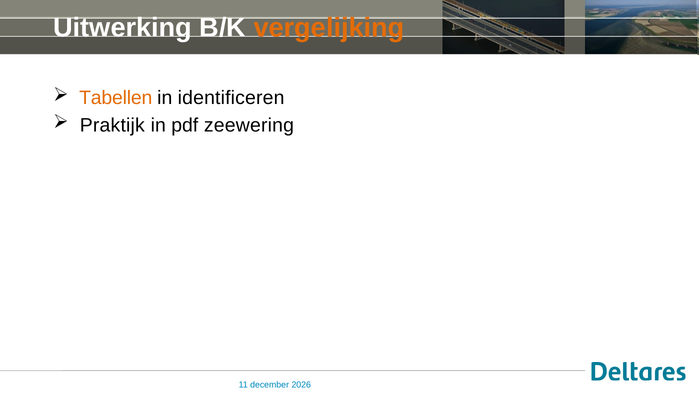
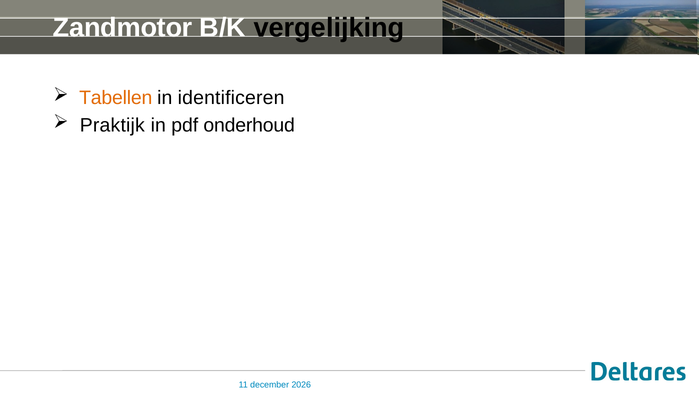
Uitwerking: Uitwerking -> Zandmotor (123, 28)
vergelijking colour: orange -> black (329, 28)
zeewering: zeewering -> onderhoud (249, 125)
